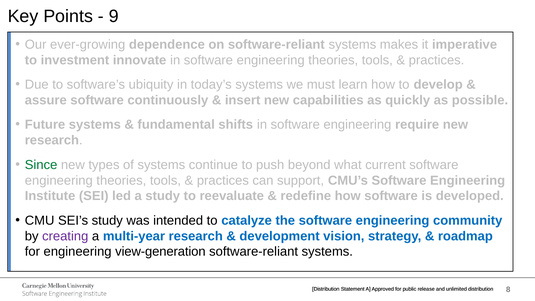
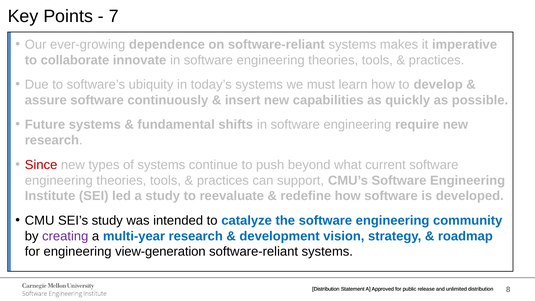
9: 9 -> 7 (114, 16)
investment: investment -> collaborate (75, 60)
Since colour: green -> red (41, 165)
